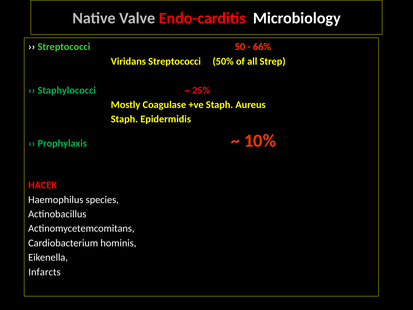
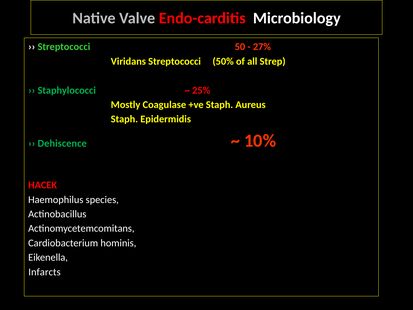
66%: 66% -> 27% (262, 47)
Prophylaxis: Prophylaxis -> Dehiscence (62, 143)
